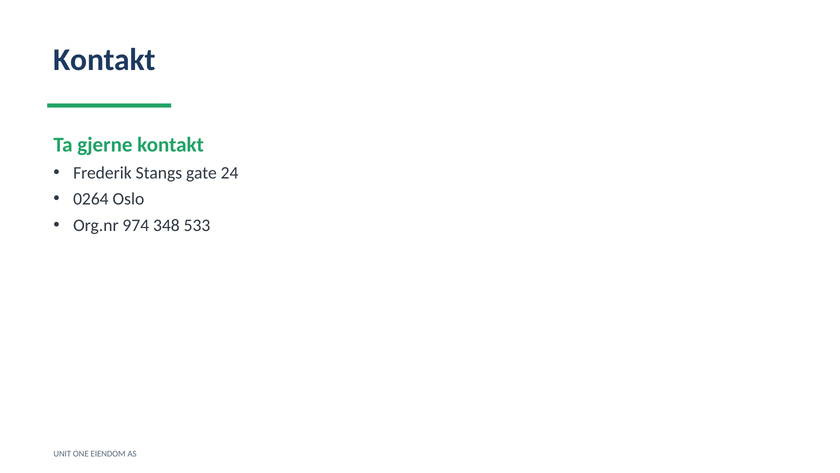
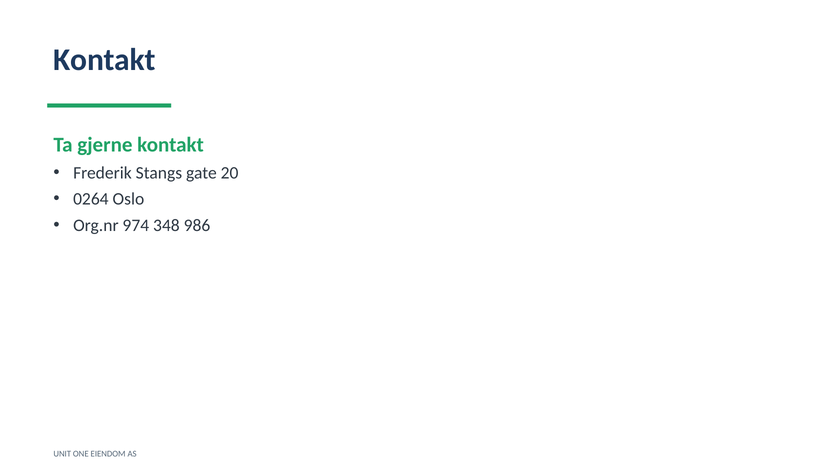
24: 24 -> 20 (230, 173)
533: 533 -> 986 (197, 225)
